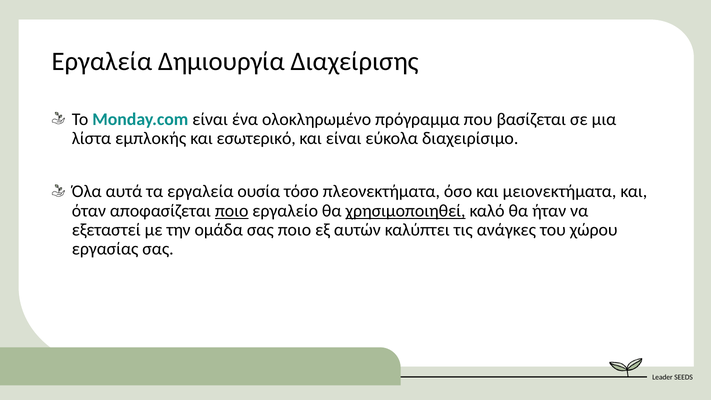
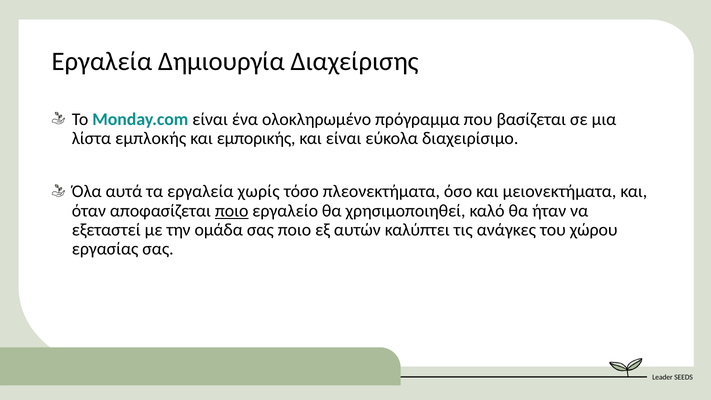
εσωτερικό: εσωτερικό -> εμπορικής (256, 138)
ουσία: ουσία -> χωρίς (259, 192)
χρησιμοποιηθεί underline: present -> none (406, 211)
